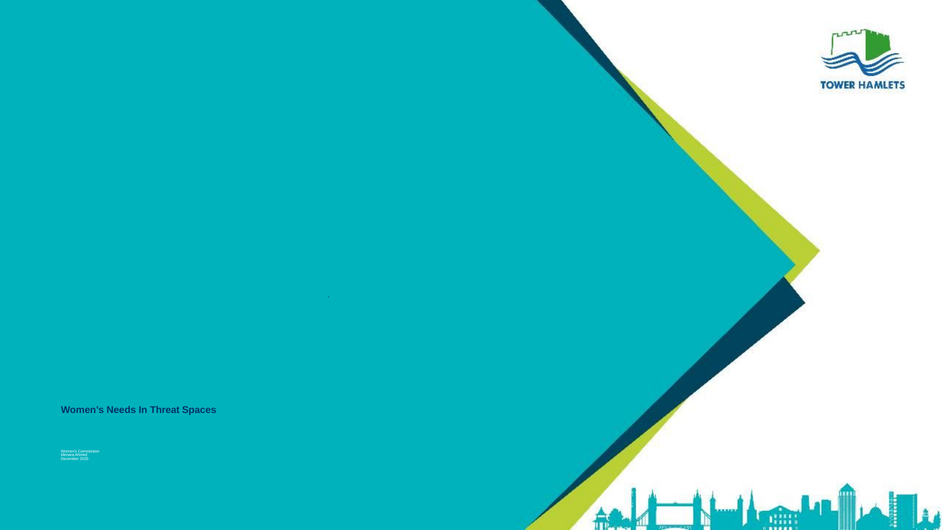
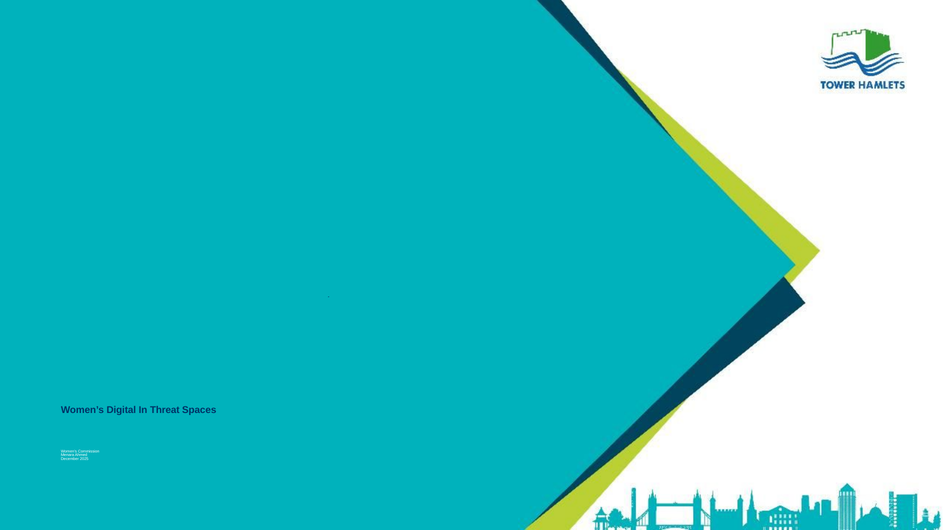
Needs: Needs -> Digital (121, 410)
